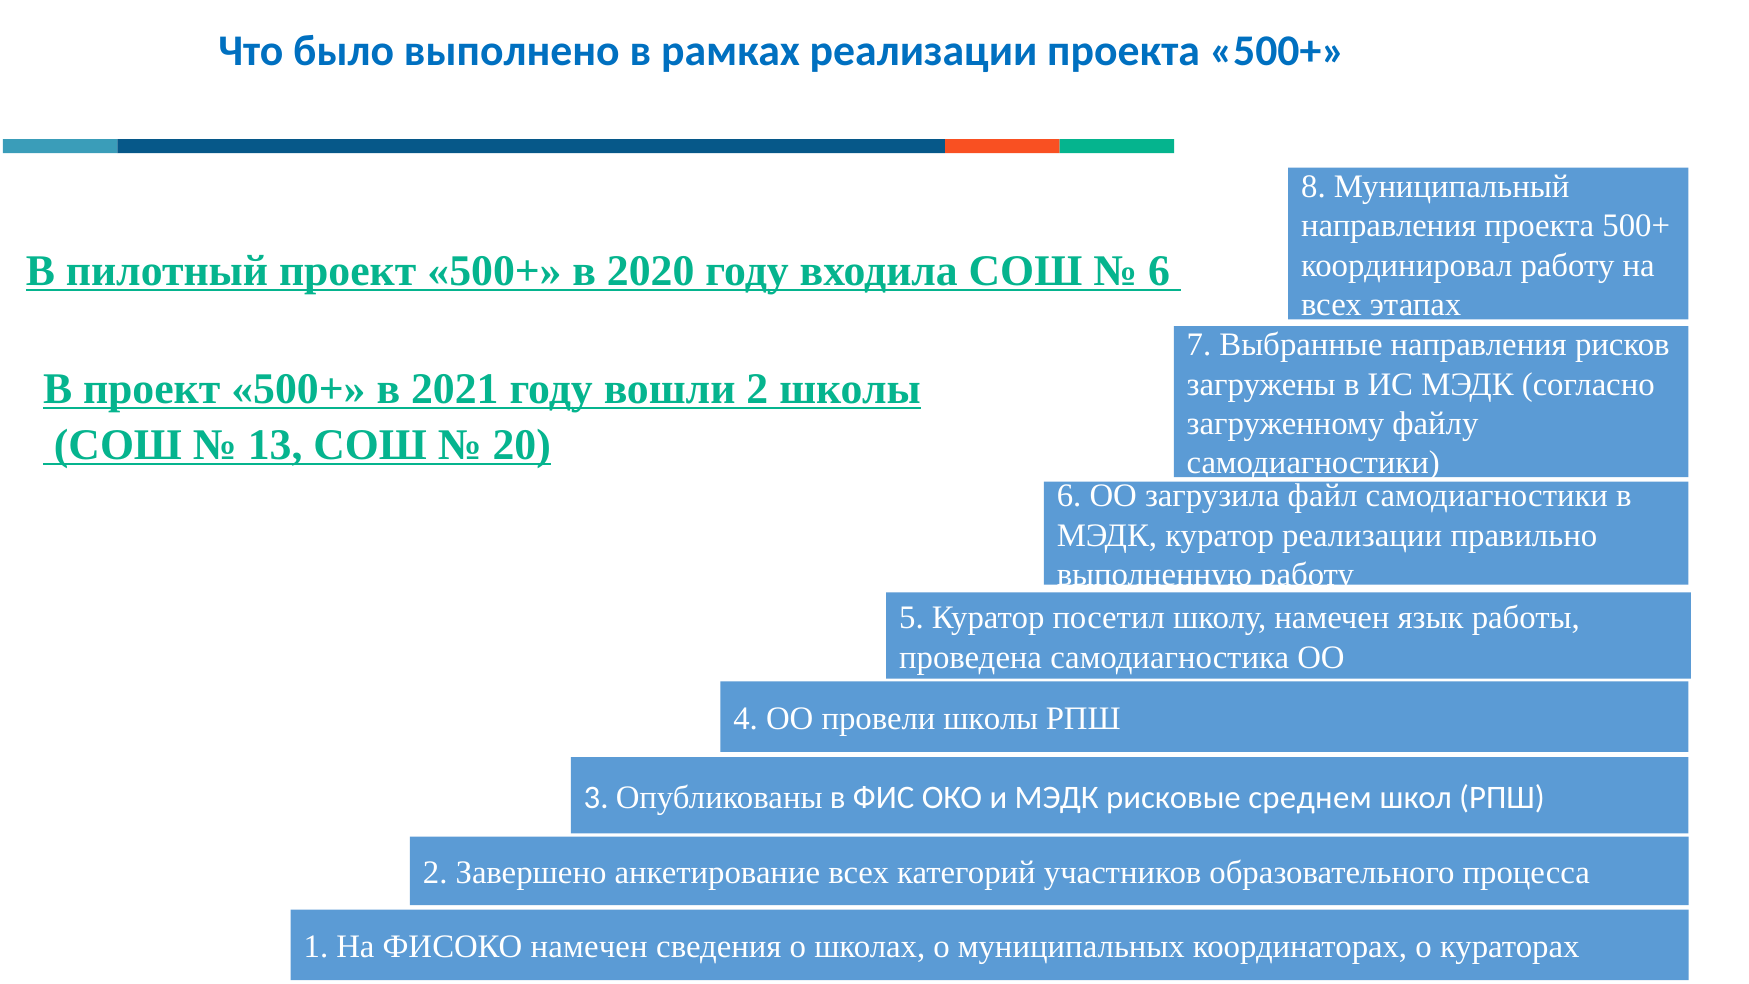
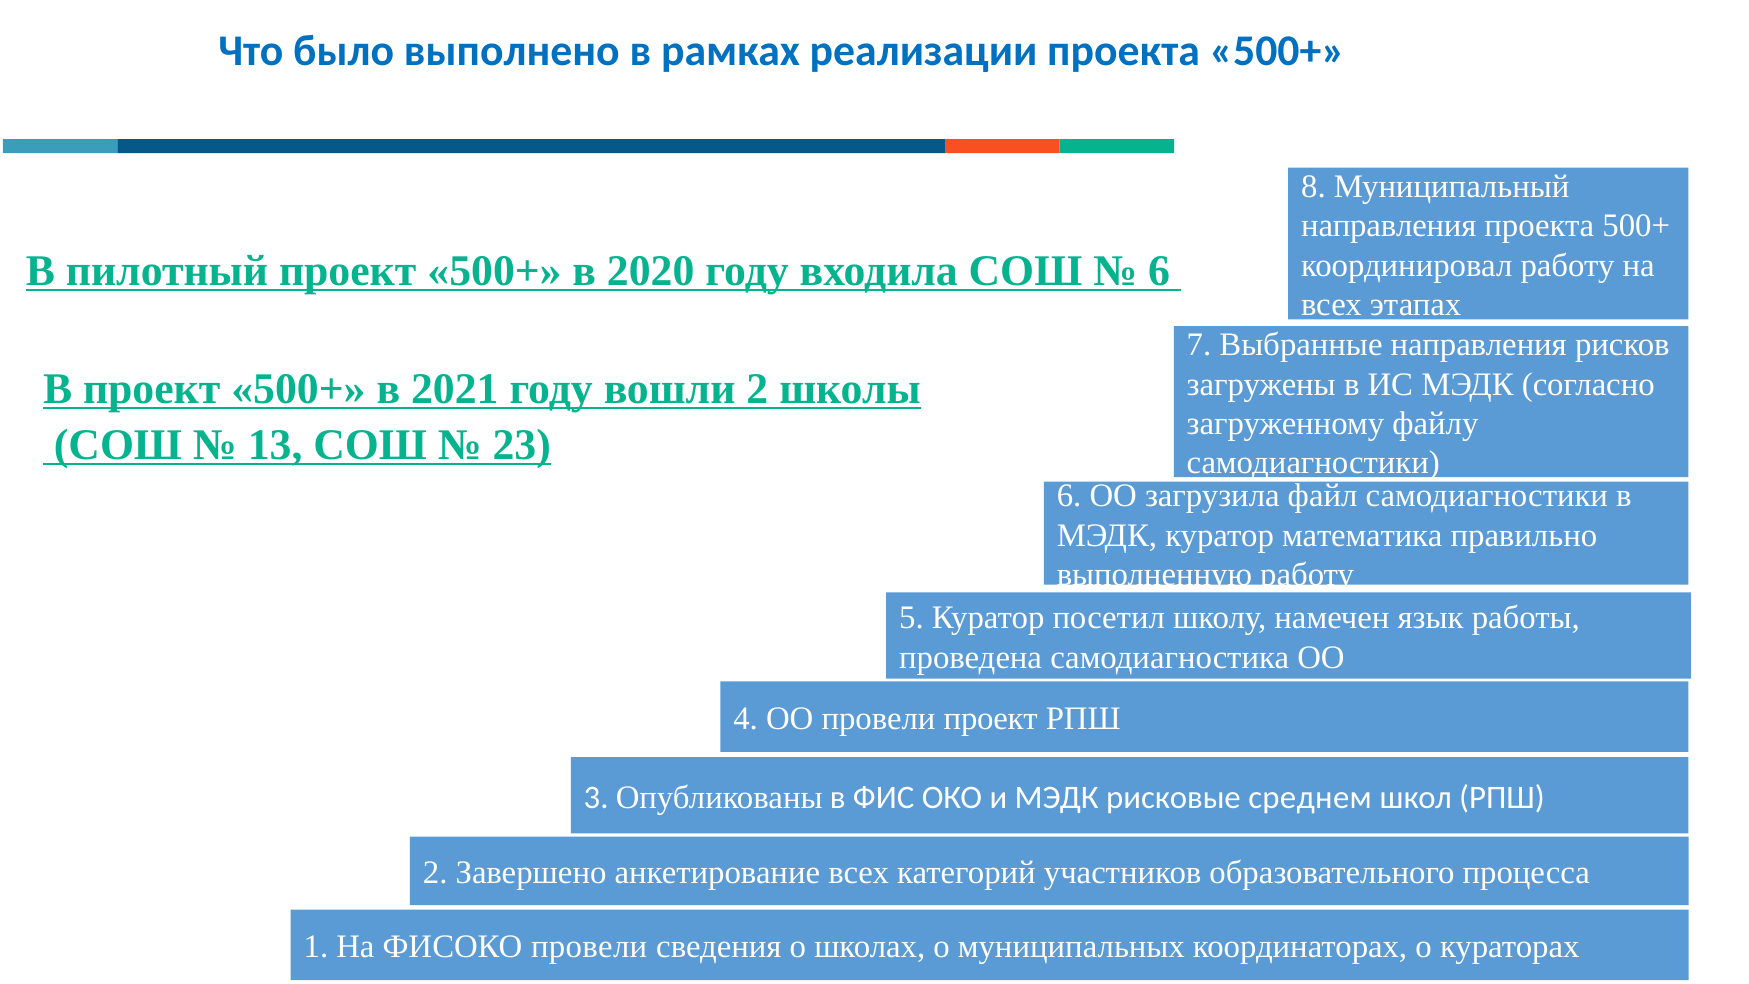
20: 20 -> 23 (522, 445)
куратор реализации: реализации -> математика (1362, 535)
провели школы: школы -> проект (991, 719)
ФИСОКО намечен: намечен -> провели (589, 947)
